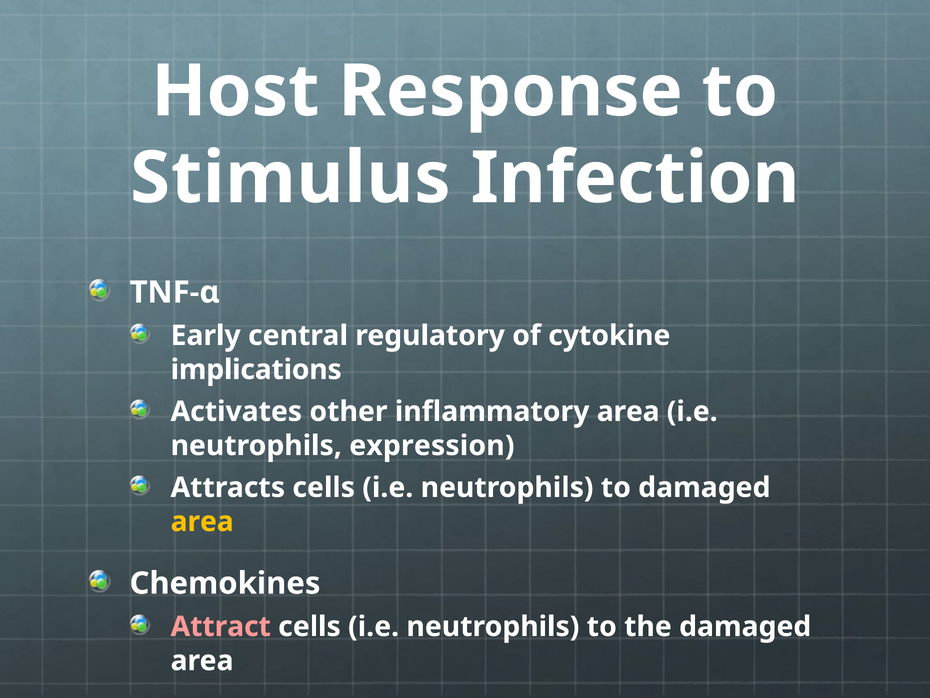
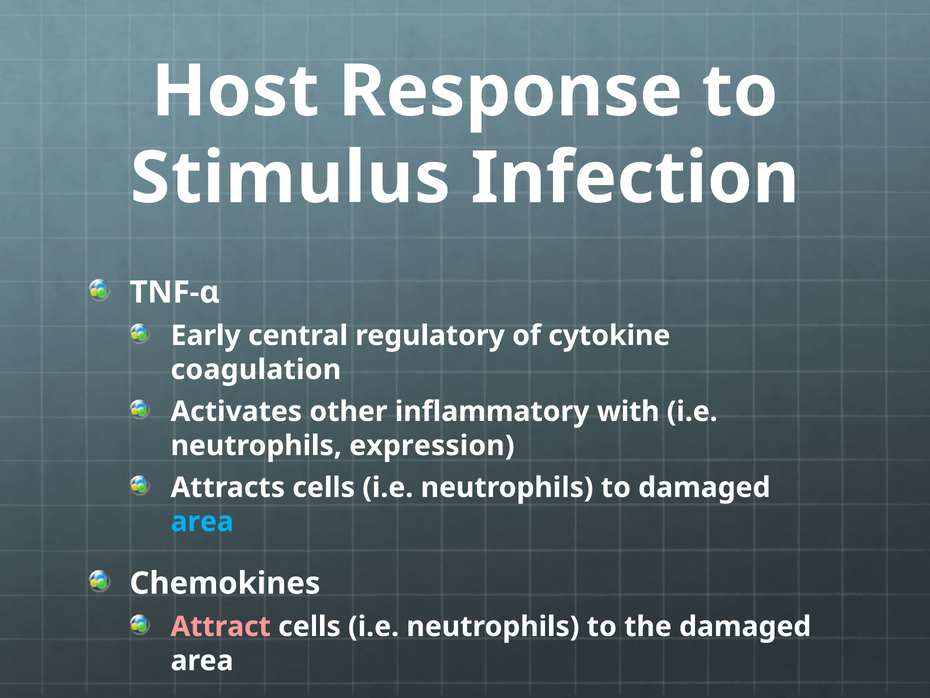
implications: implications -> coagulation (256, 369)
inflammatory area: area -> with (628, 411)
area colour: yellow -> light blue (202, 521)
